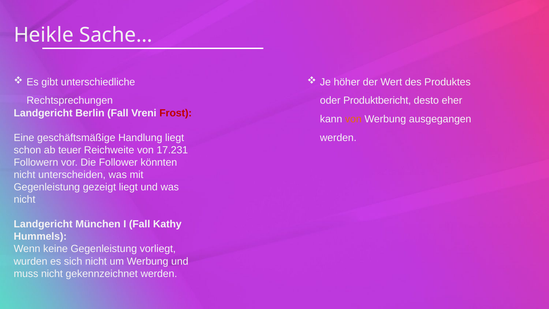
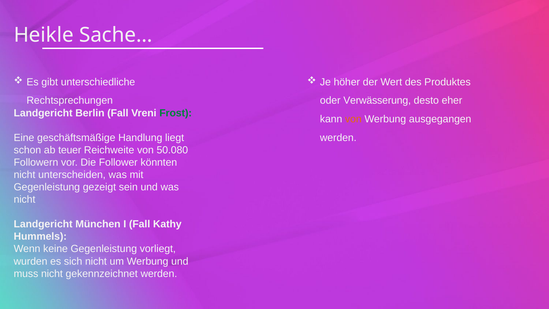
Produktbericht: Produktbericht -> Verwässerung (377, 101)
Frost colour: red -> green (176, 113)
17.231: 17.231 -> 50.080 (172, 150)
gezeigt liegt: liegt -> sein (128, 187)
